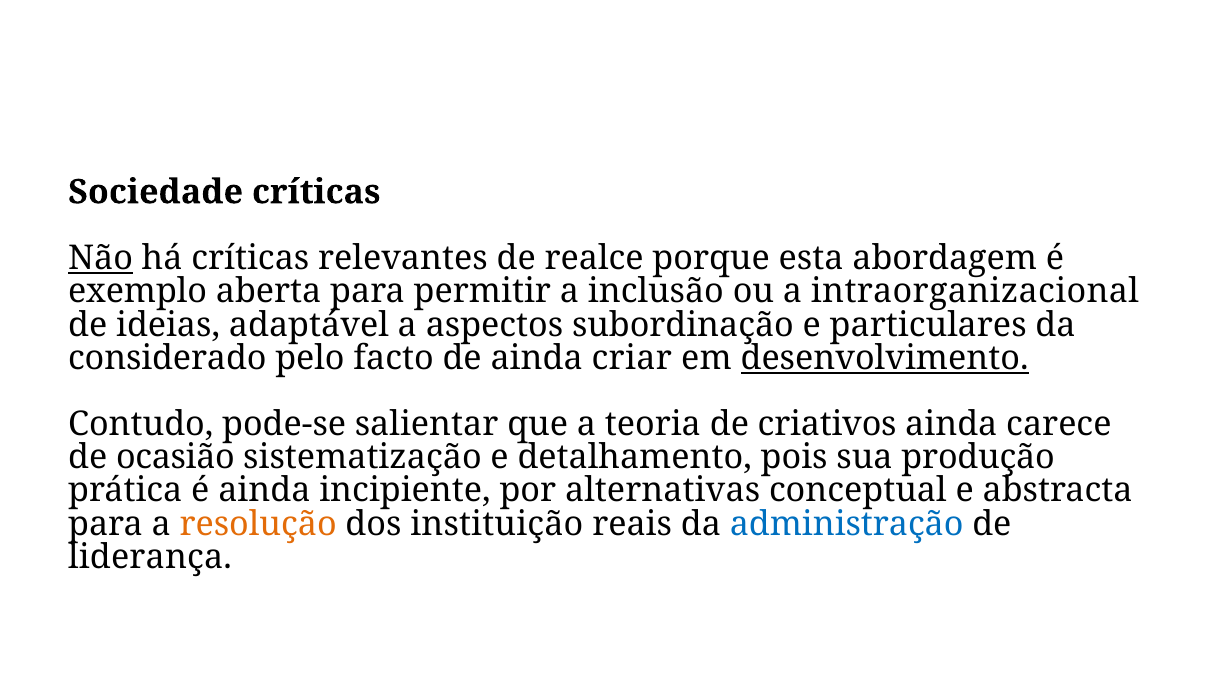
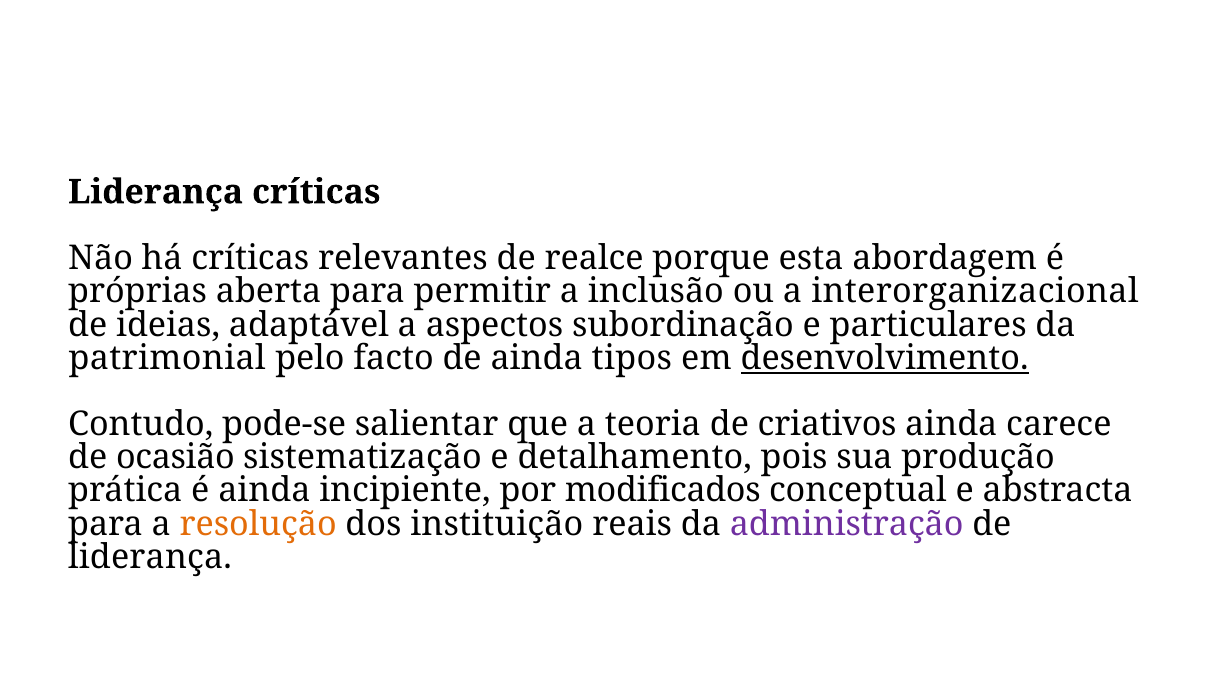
Sociedade: Sociedade -> Liderança (156, 192)
Não underline: present -> none (101, 258)
exemplo: exemplo -> próprias (138, 292)
intraorganizacional: intraorganizacional -> interorganizacional (975, 292)
considerado: considerado -> patrimonial (167, 358)
criar: criar -> tipos (632, 358)
alternativas: alternativas -> modificados (663, 491)
administração colour: blue -> purple (847, 524)
